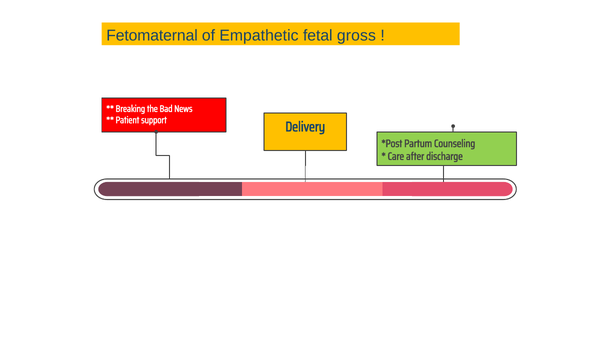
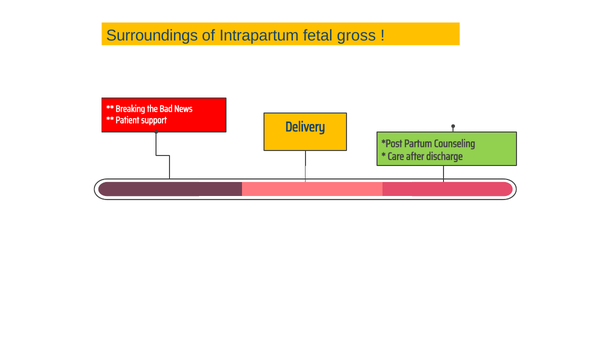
Fetomaternal: Fetomaternal -> Surroundings (152, 35)
Empathetic: Empathetic -> Intrapartum (259, 35)
